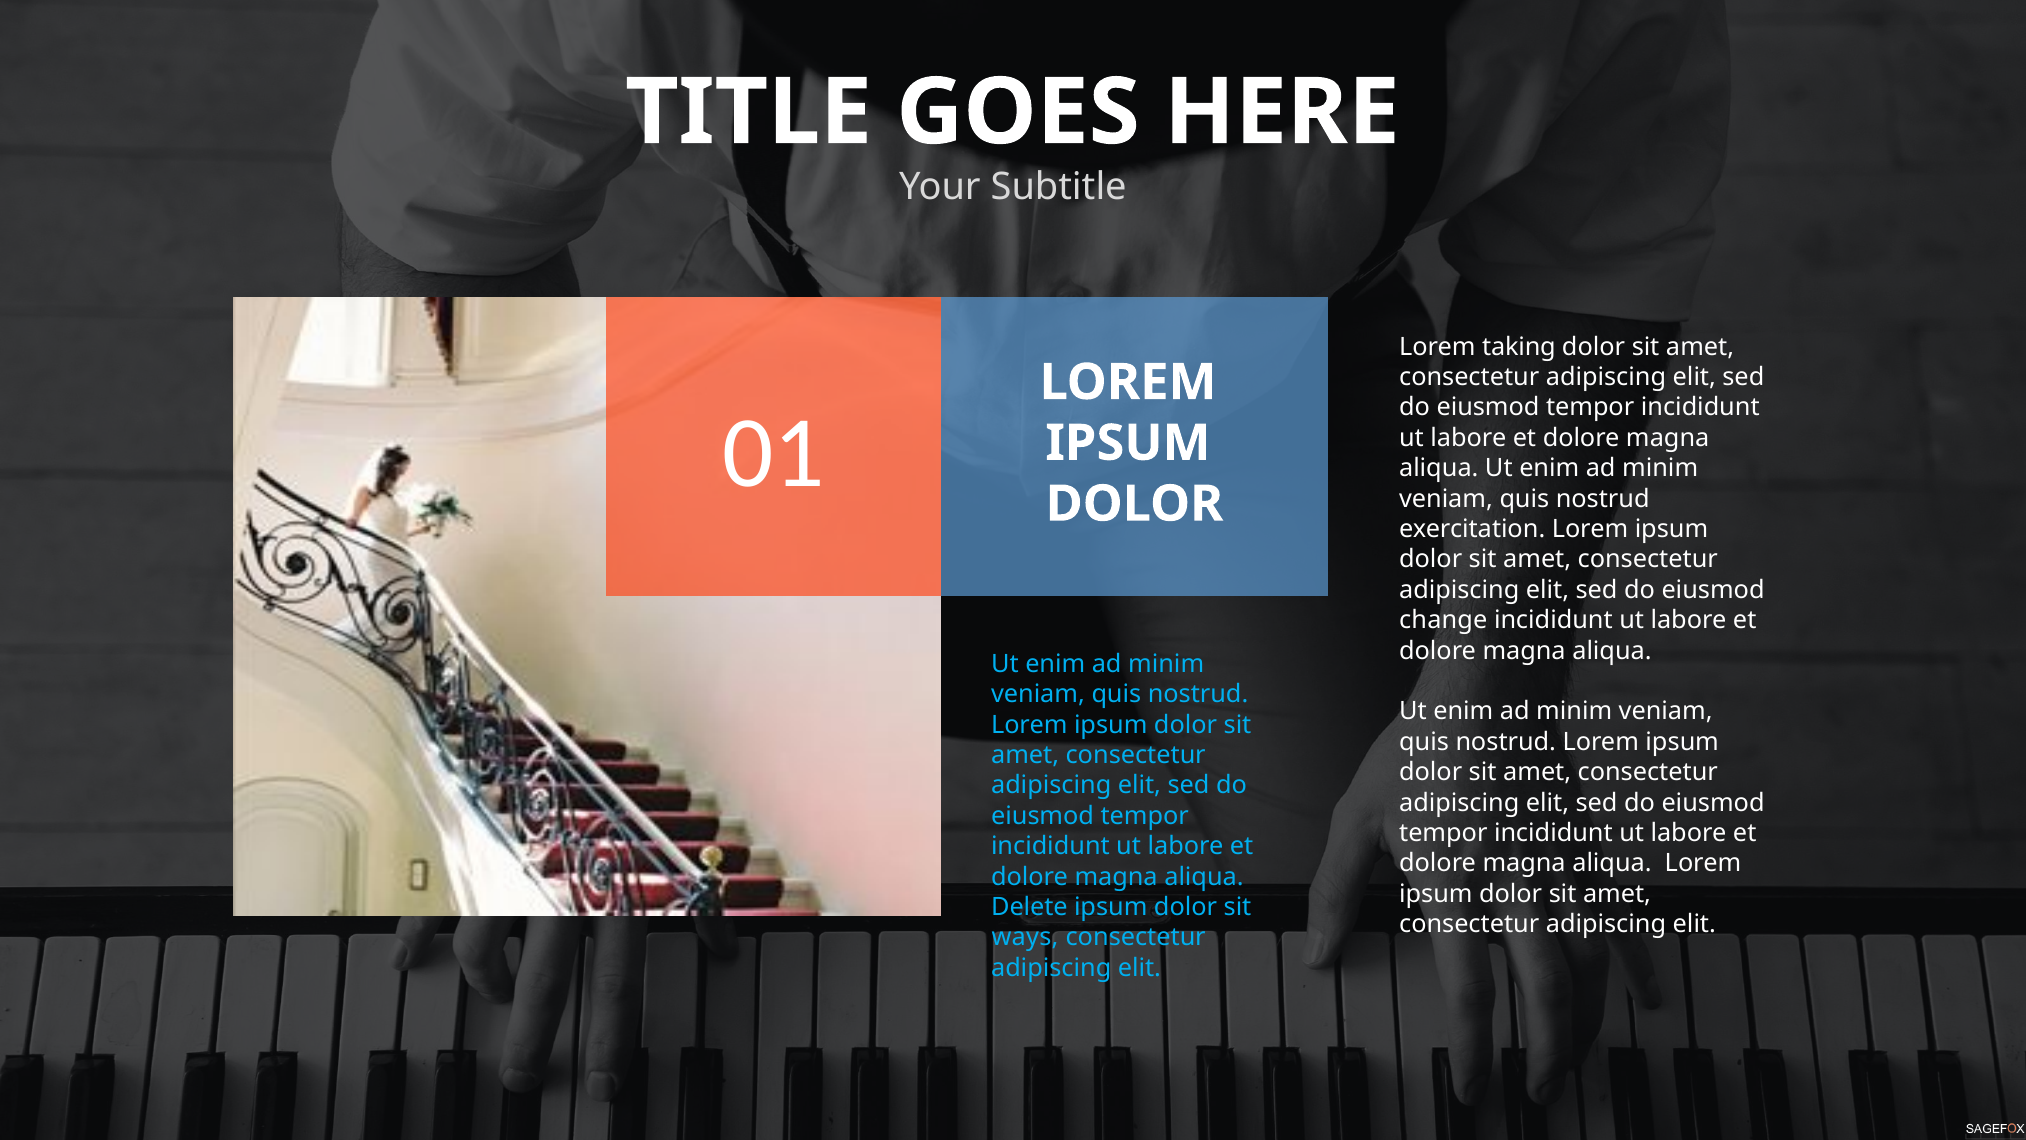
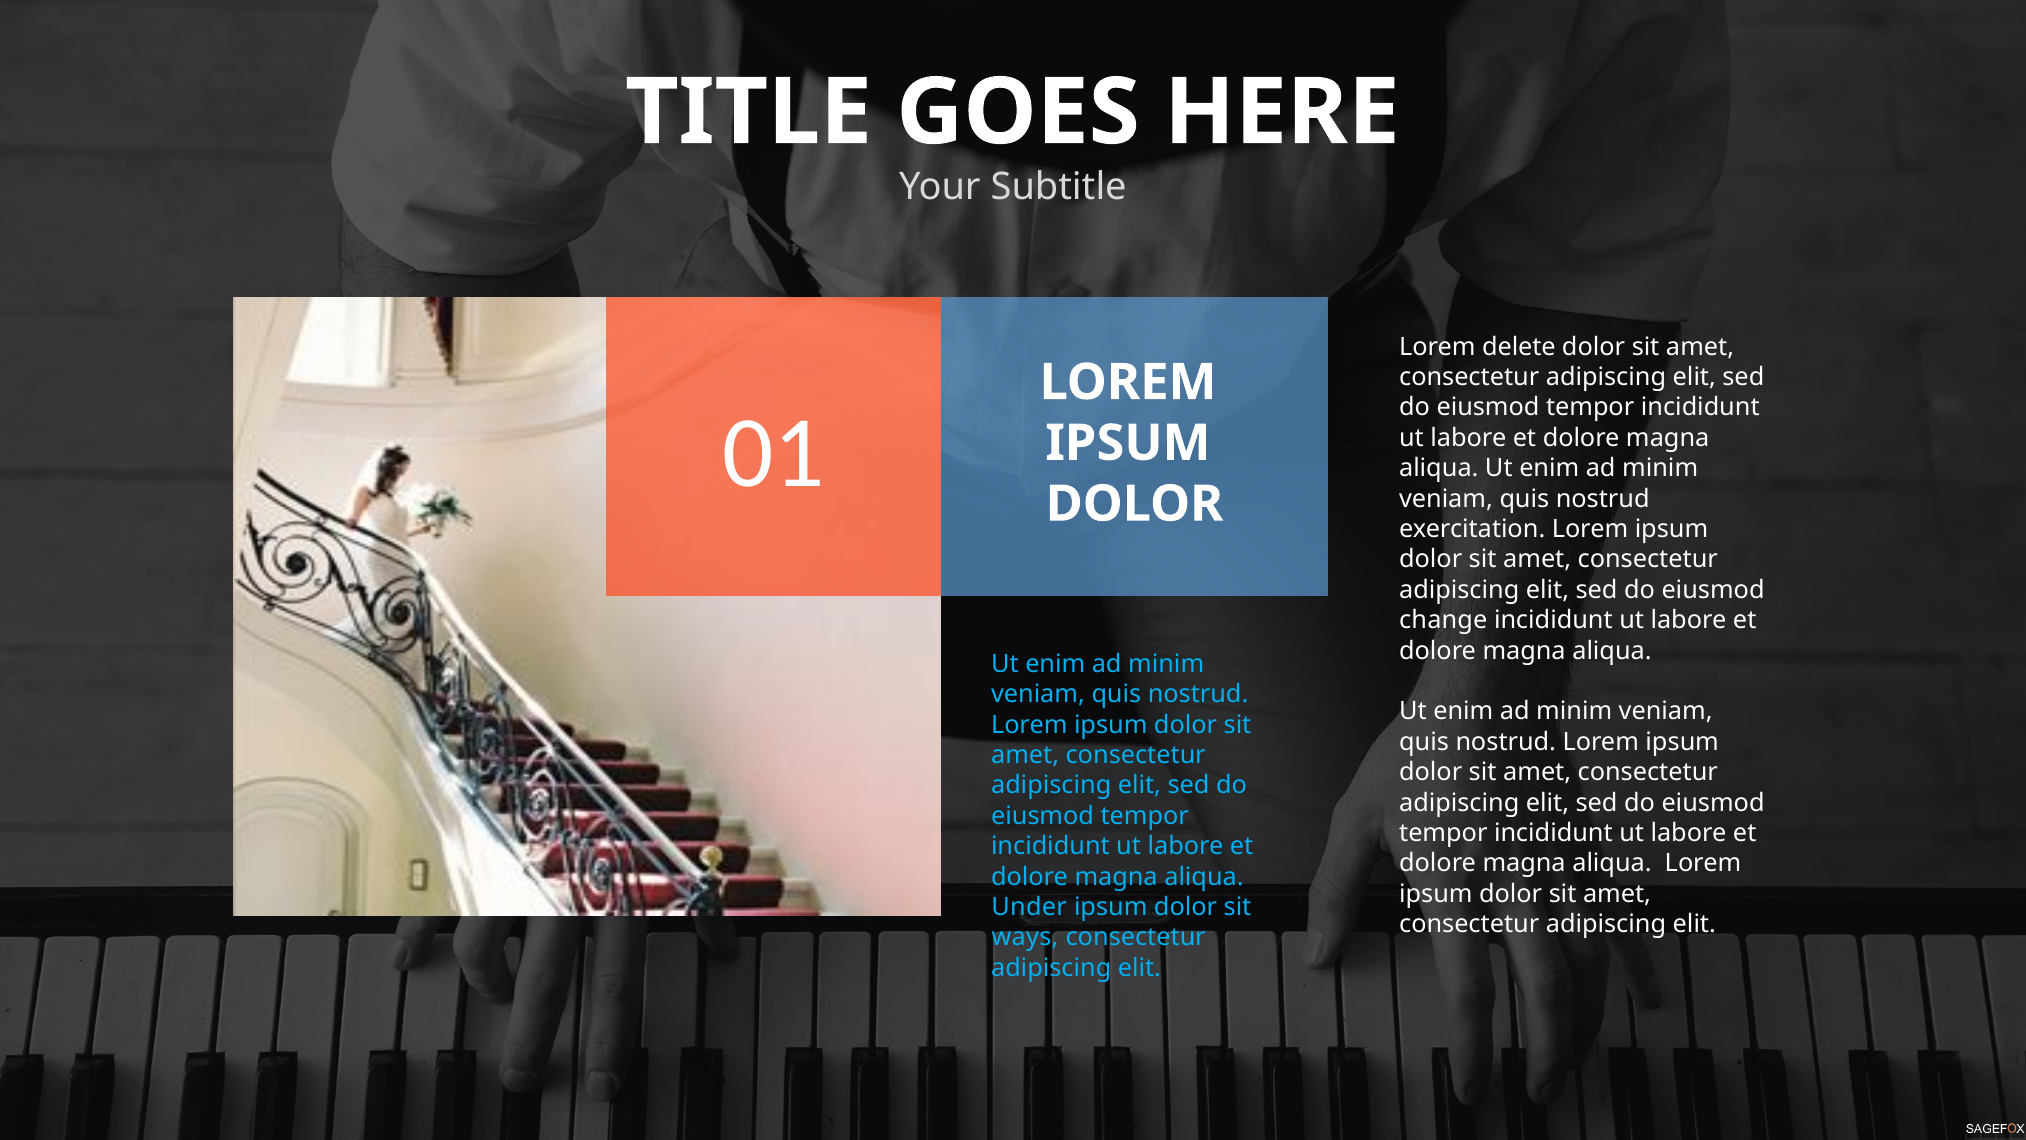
taking: taking -> delete (1519, 347)
Delete: Delete -> Under (1029, 907)
